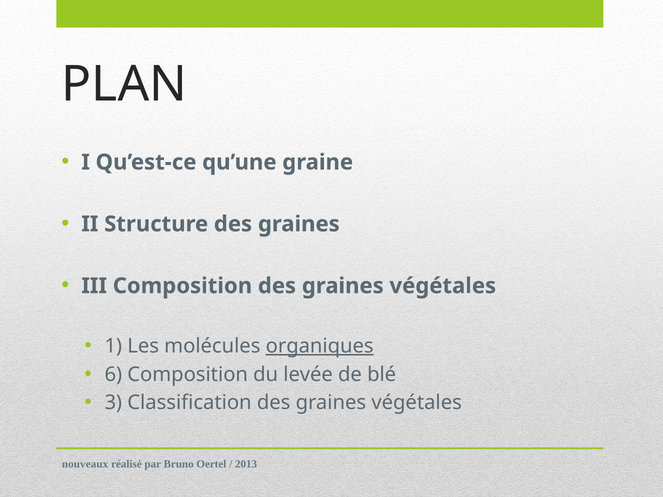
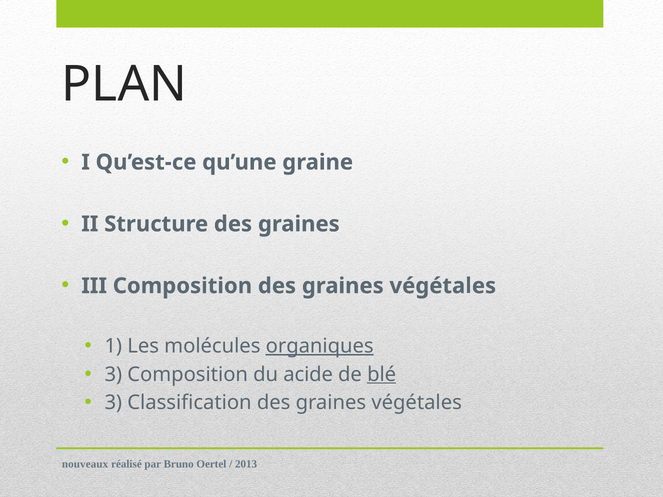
6: 6 -> 3 (113, 375)
levée: levée -> acide (308, 375)
blé underline: none -> present (382, 375)
